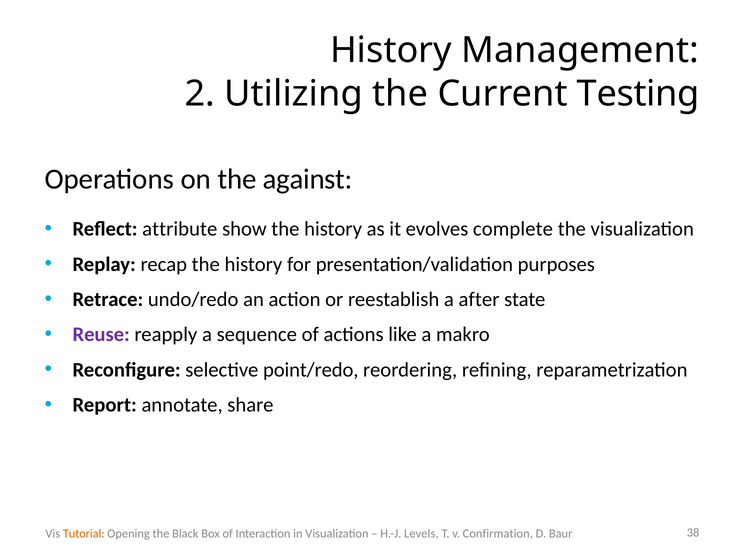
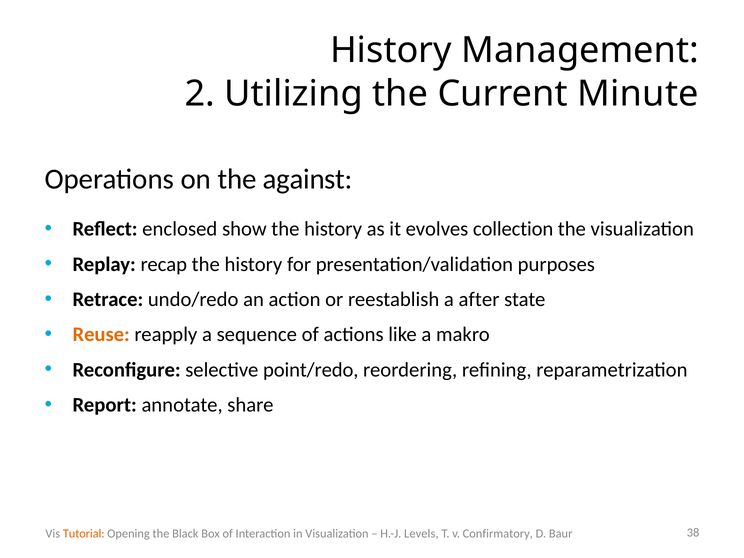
Testing: Testing -> Minute (638, 94)
attribute: attribute -> enclosed (180, 229)
complete: complete -> collection (513, 229)
Reuse colour: purple -> orange (101, 335)
Confirmation: Confirmation -> Confirmatory (498, 534)
